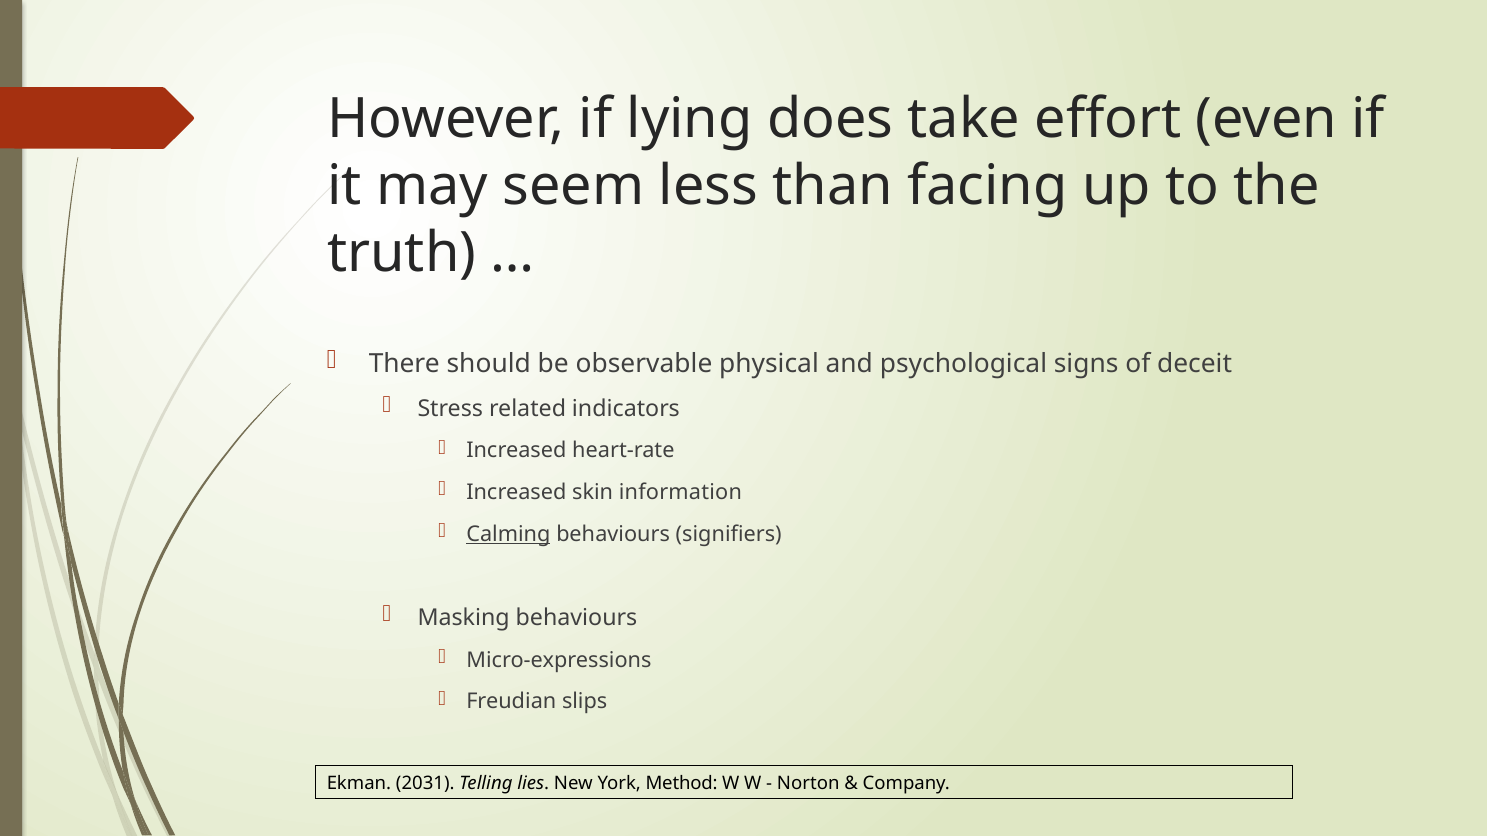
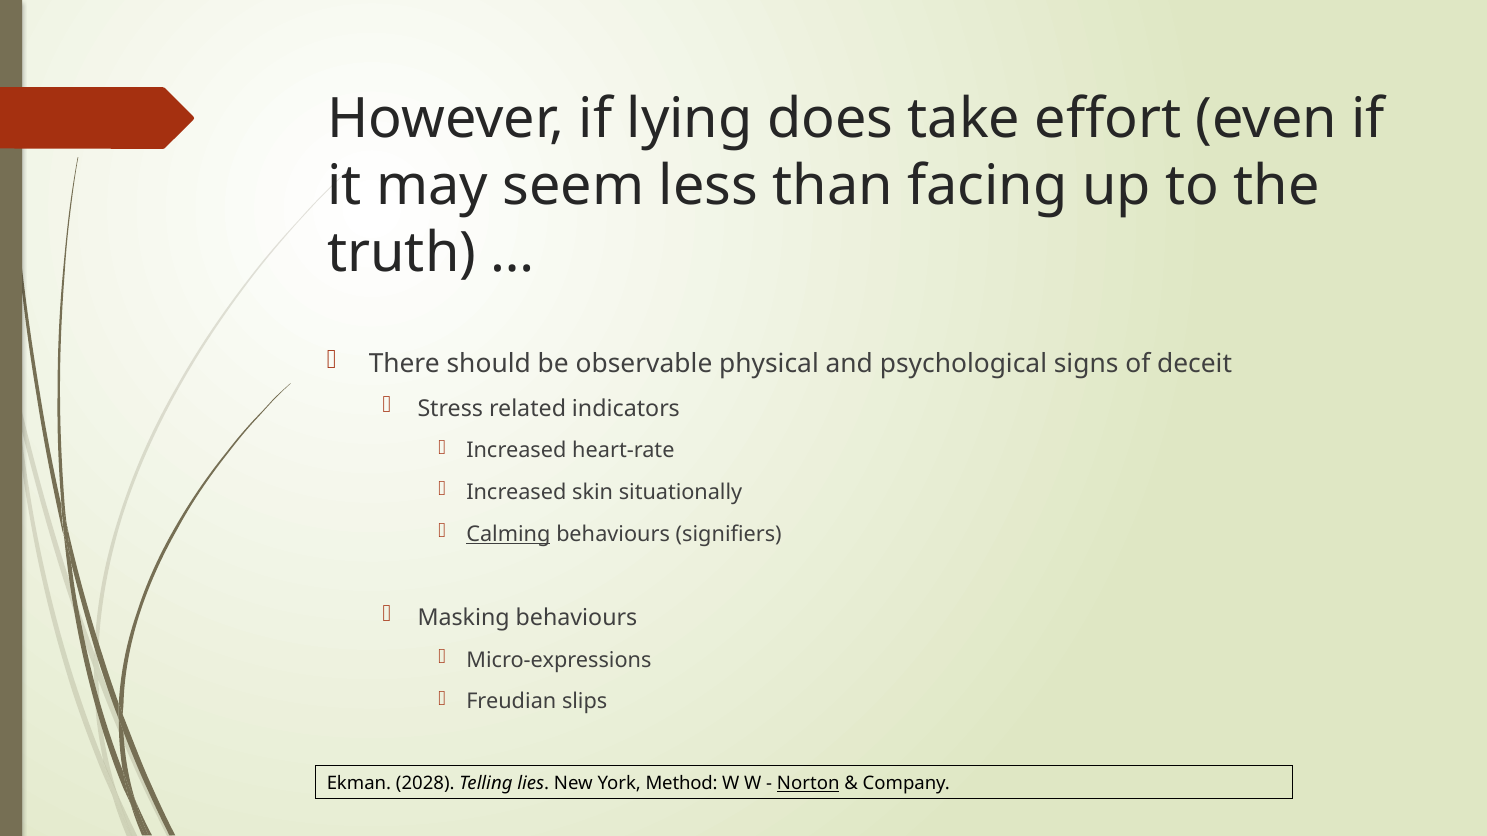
information: information -> situationally (681, 493)
2031: 2031 -> 2028 (425, 784)
Norton underline: none -> present (808, 784)
